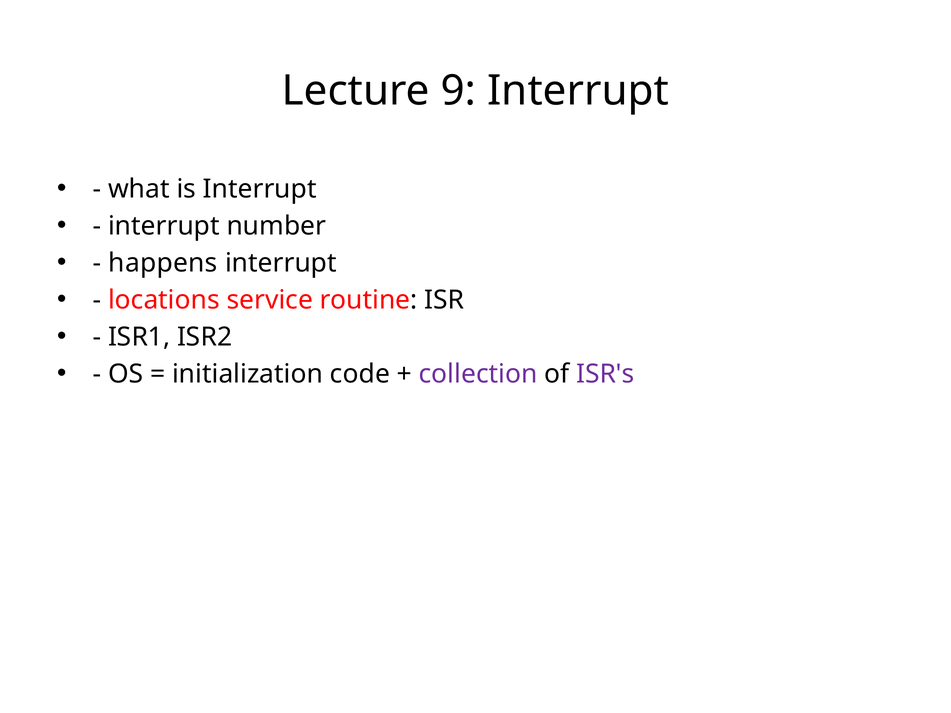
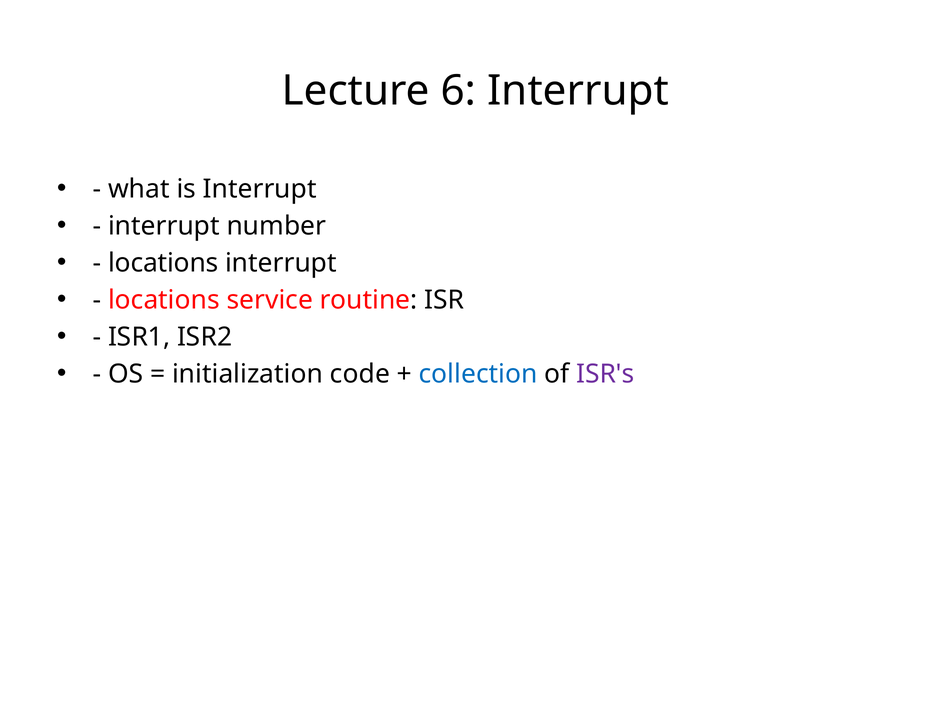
9: 9 -> 6 (458, 91)
happens: happens -> locations (163, 263)
collection colour: purple -> blue (478, 374)
